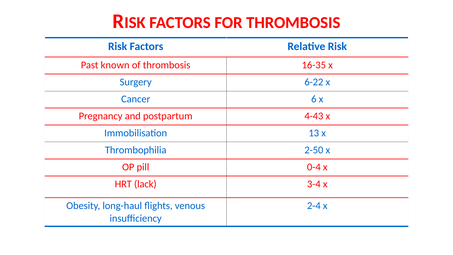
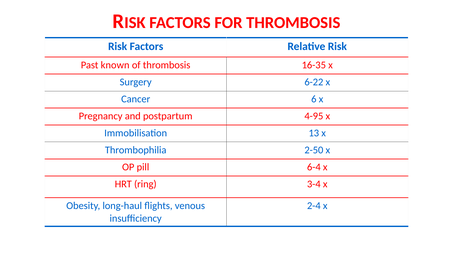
4-43: 4-43 -> 4-95 (314, 116)
0-4: 0-4 -> 6-4 (314, 167)
lack: lack -> ring (145, 184)
